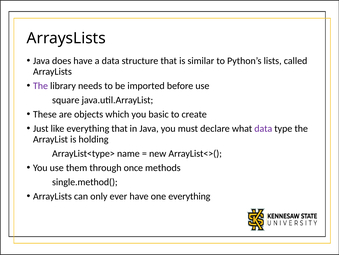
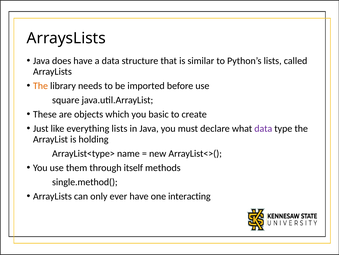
The colour: purple -> orange (41, 86)
everything that: that -> lists (119, 128)
once: once -> itself (133, 167)
one everything: everything -> interacting (189, 196)
